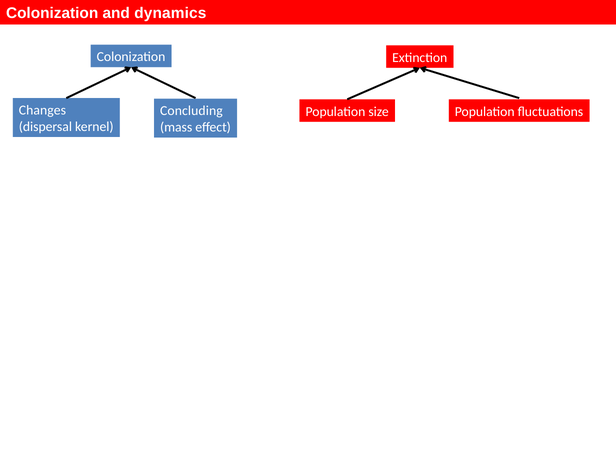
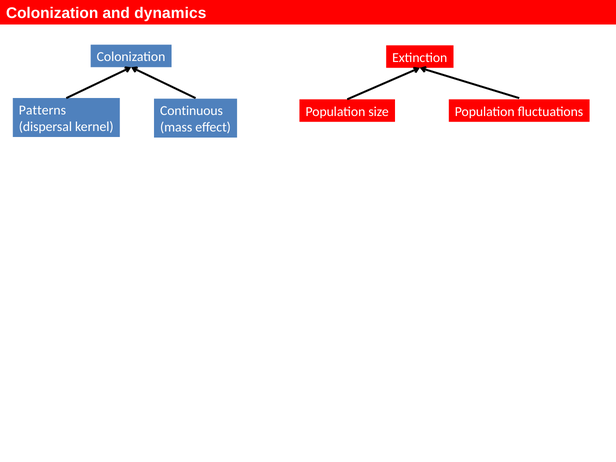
Changes: Changes -> Patterns (42, 110)
Concluding: Concluding -> Continuous (191, 111)
